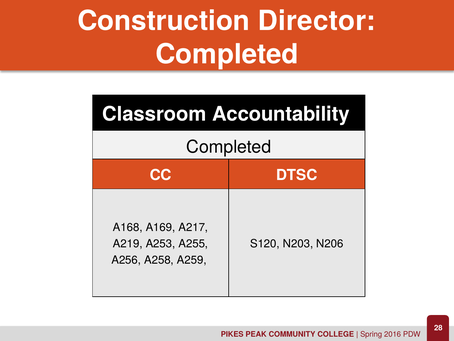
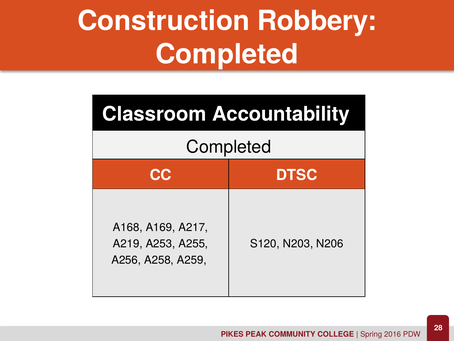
Director: Director -> Robbery (317, 21)
